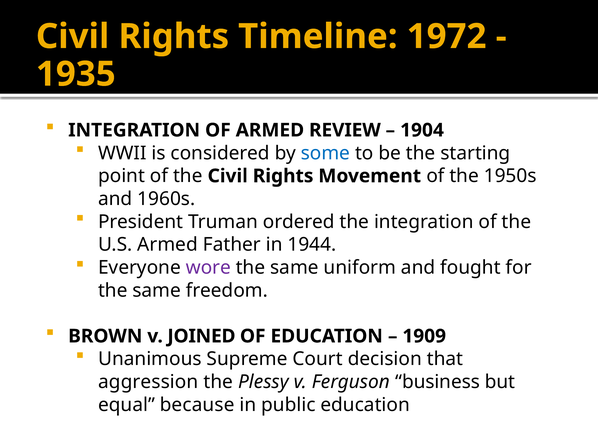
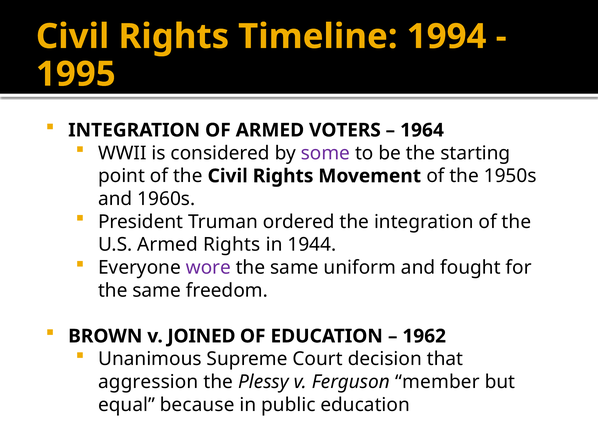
1972: 1972 -> 1994 (447, 37)
1935: 1935 -> 1995 (76, 74)
REVIEW: REVIEW -> VOTERS (345, 130)
1904: 1904 -> 1964 (422, 130)
some colour: blue -> purple (325, 153)
Armed Father: Father -> Rights (232, 245)
1909: 1909 -> 1962 (424, 337)
business: business -> member (437, 382)
